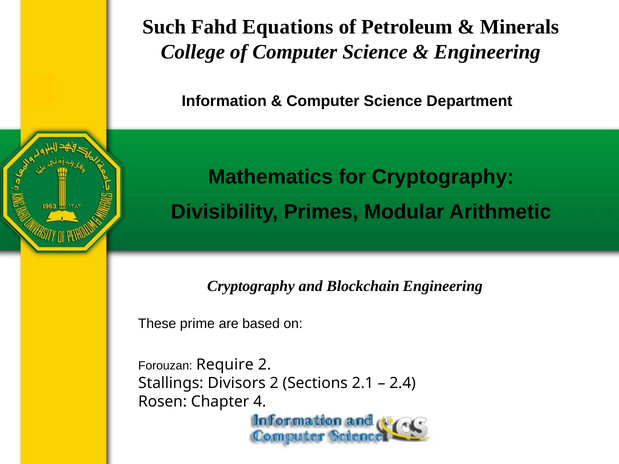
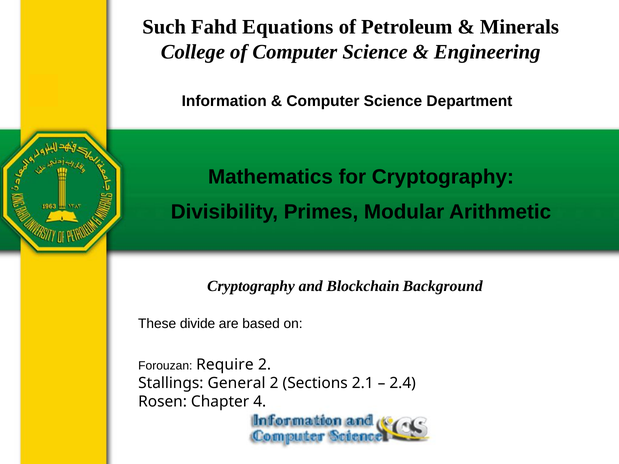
Blockchain Engineering: Engineering -> Background (443, 286)
prime: prime -> divide (198, 324)
Divisors: Divisors -> General (237, 383)
